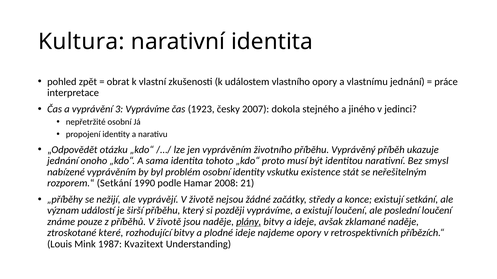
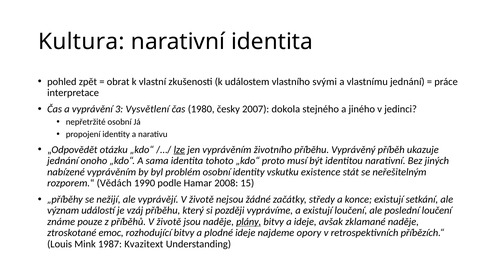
vlastního opory: opory -> svými (325, 82)
3 Vyprávíme: Vyprávíme -> Vysvětlení (147, 109)
1923: 1923 -> 1980 (201, 109)
lze underline: none -> present (179, 150)
smysl: smysl -> jiných (437, 161)
rozporem.“ Setkání: Setkání -> Vědách (114, 183)
21: 21 -> 15 (247, 183)
širší: širší -> vzáj (135, 211)
které: které -> emoc (111, 233)
